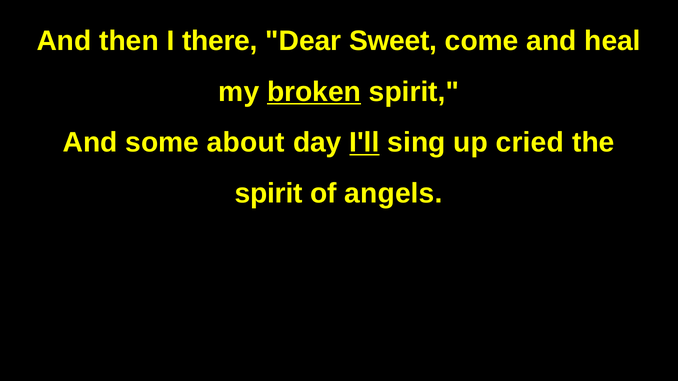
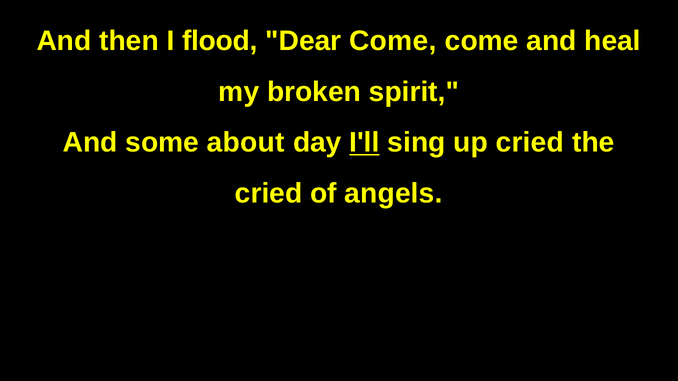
there: there -> flood (220, 41)
Dear Sweet: Sweet -> Come (393, 41)
broken underline: present -> none (314, 92)
spirit: spirit -> cried (269, 193)
